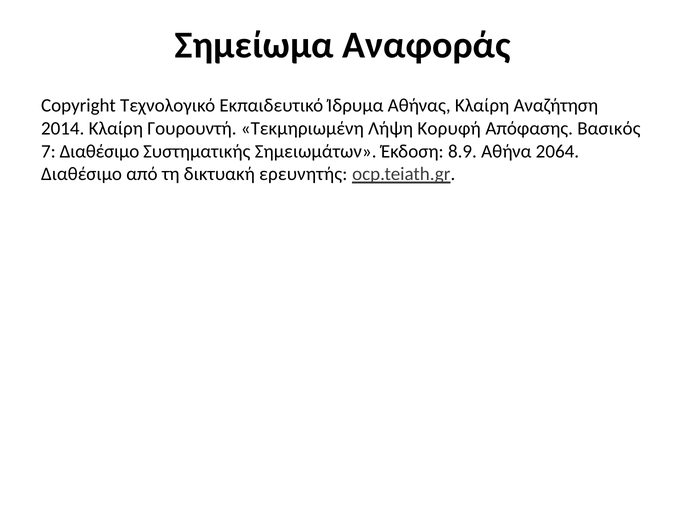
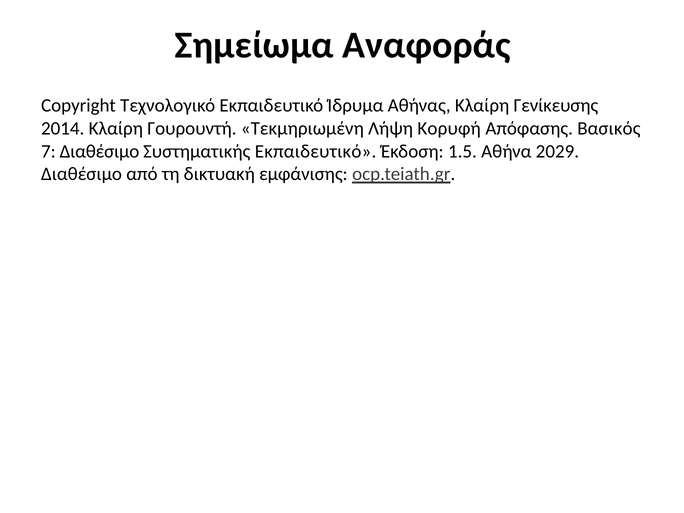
Αναζήτηση: Αναζήτηση -> Γενίκευσης (556, 106)
Συστηματικής Σημειωμάτων: Σημειωμάτων -> Εκπαιδευτικό (316, 151)
8.9: 8.9 -> 1.5 (462, 151)
2064: 2064 -> 2029 (557, 151)
ερευνητής: ερευνητής -> εμφάνισης (303, 174)
